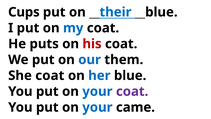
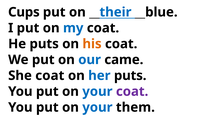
his colour: red -> orange (92, 44)
them: them -> came (124, 60)
her blue: blue -> puts (130, 75)
came: came -> them (135, 107)
